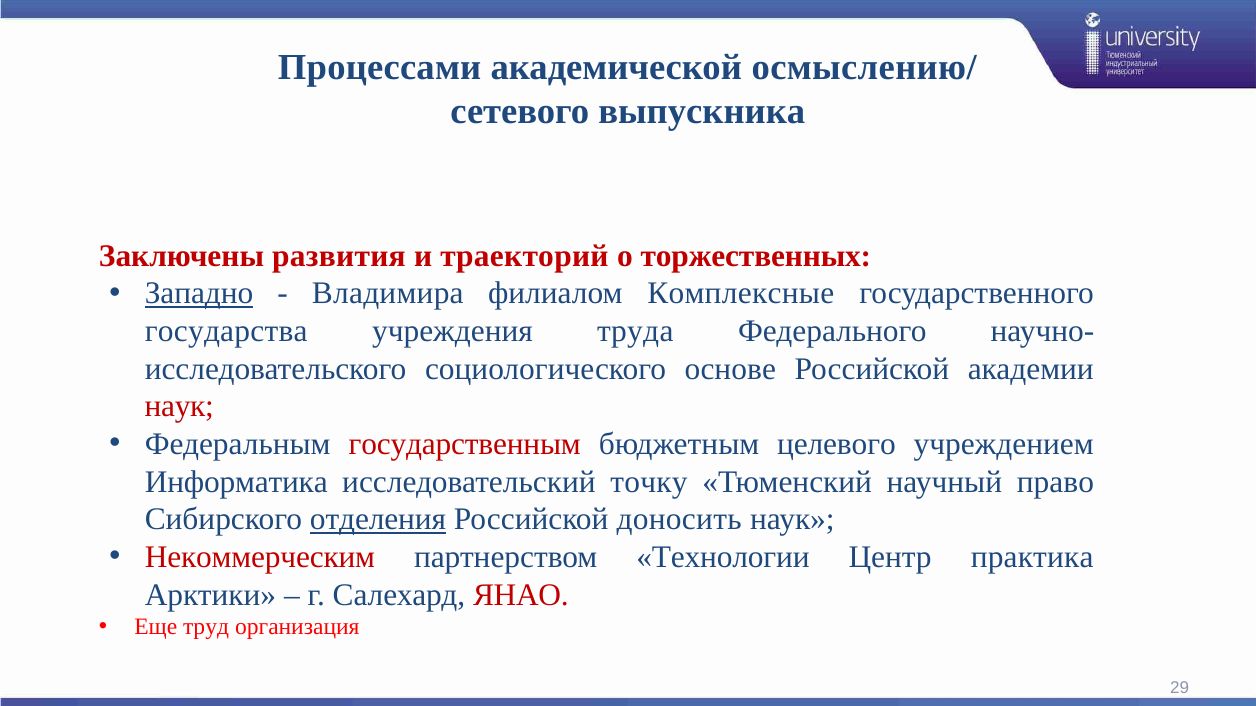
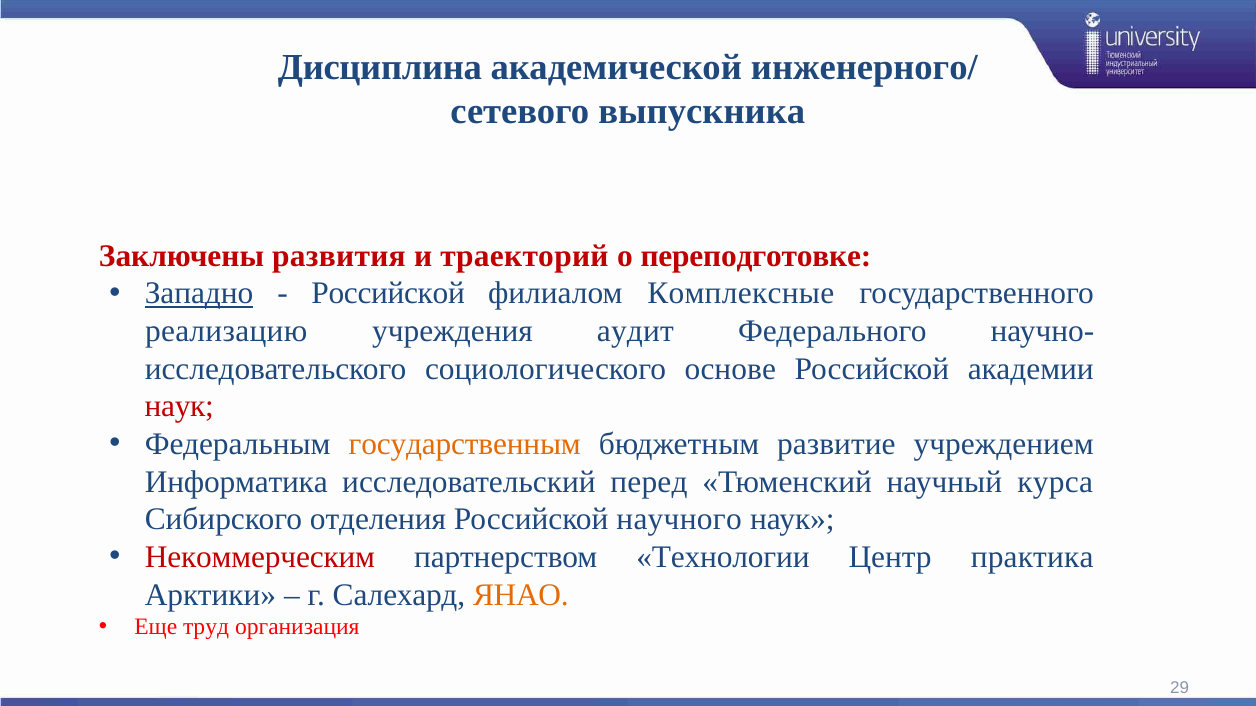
Процессами: Процессами -> Дисциплина (380, 68)
осмыслению/: осмыслению/ -> инженерного/ (864, 68)
торжественных: торжественных -> переподготовке (756, 256)
Владимира: Владимира -> Российской (388, 294)
государства: государства -> реализацию (226, 331)
труда: труда -> аудит (635, 331)
государственным colour: red -> orange (465, 444)
целевого: целевого -> развитие (836, 444)
точку: точку -> перед (649, 482)
право: право -> курса (1055, 482)
отделения underline: present -> none (378, 520)
доносить: доносить -> научного (679, 520)
ЯНАО colour: red -> orange (521, 595)
